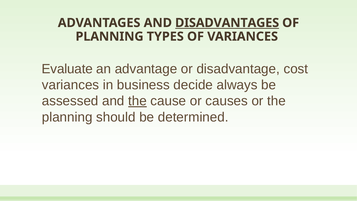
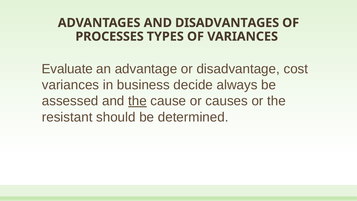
DISADVANTAGES underline: present -> none (227, 23)
PLANNING: PLANNING -> PROCESSES (110, 36)
planning: planning -> resistant (67, 117)
